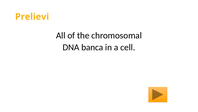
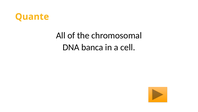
Prelievi: Prelievi -> Quante (32, 17)
